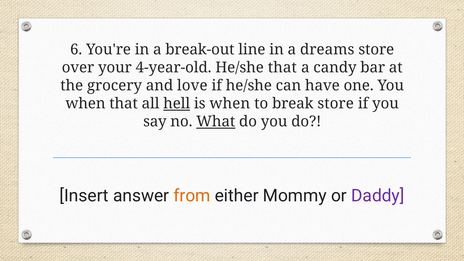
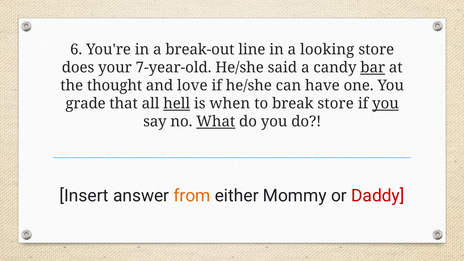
dreams: dreams -> looking (327, 50)
over: over -> does (78, 68)
4-year-old: 4-year-old -> 7-year-old (174, 68)
He/she that: that -> said (282, 68)
bar underline: none -> present (373, 68)
grocery: grocery -> thought (115, 86)
when: when -> grade (86, 104)
you underline: none -> present (385, 104)
Daddy colour: purple -> red (378, 196)
